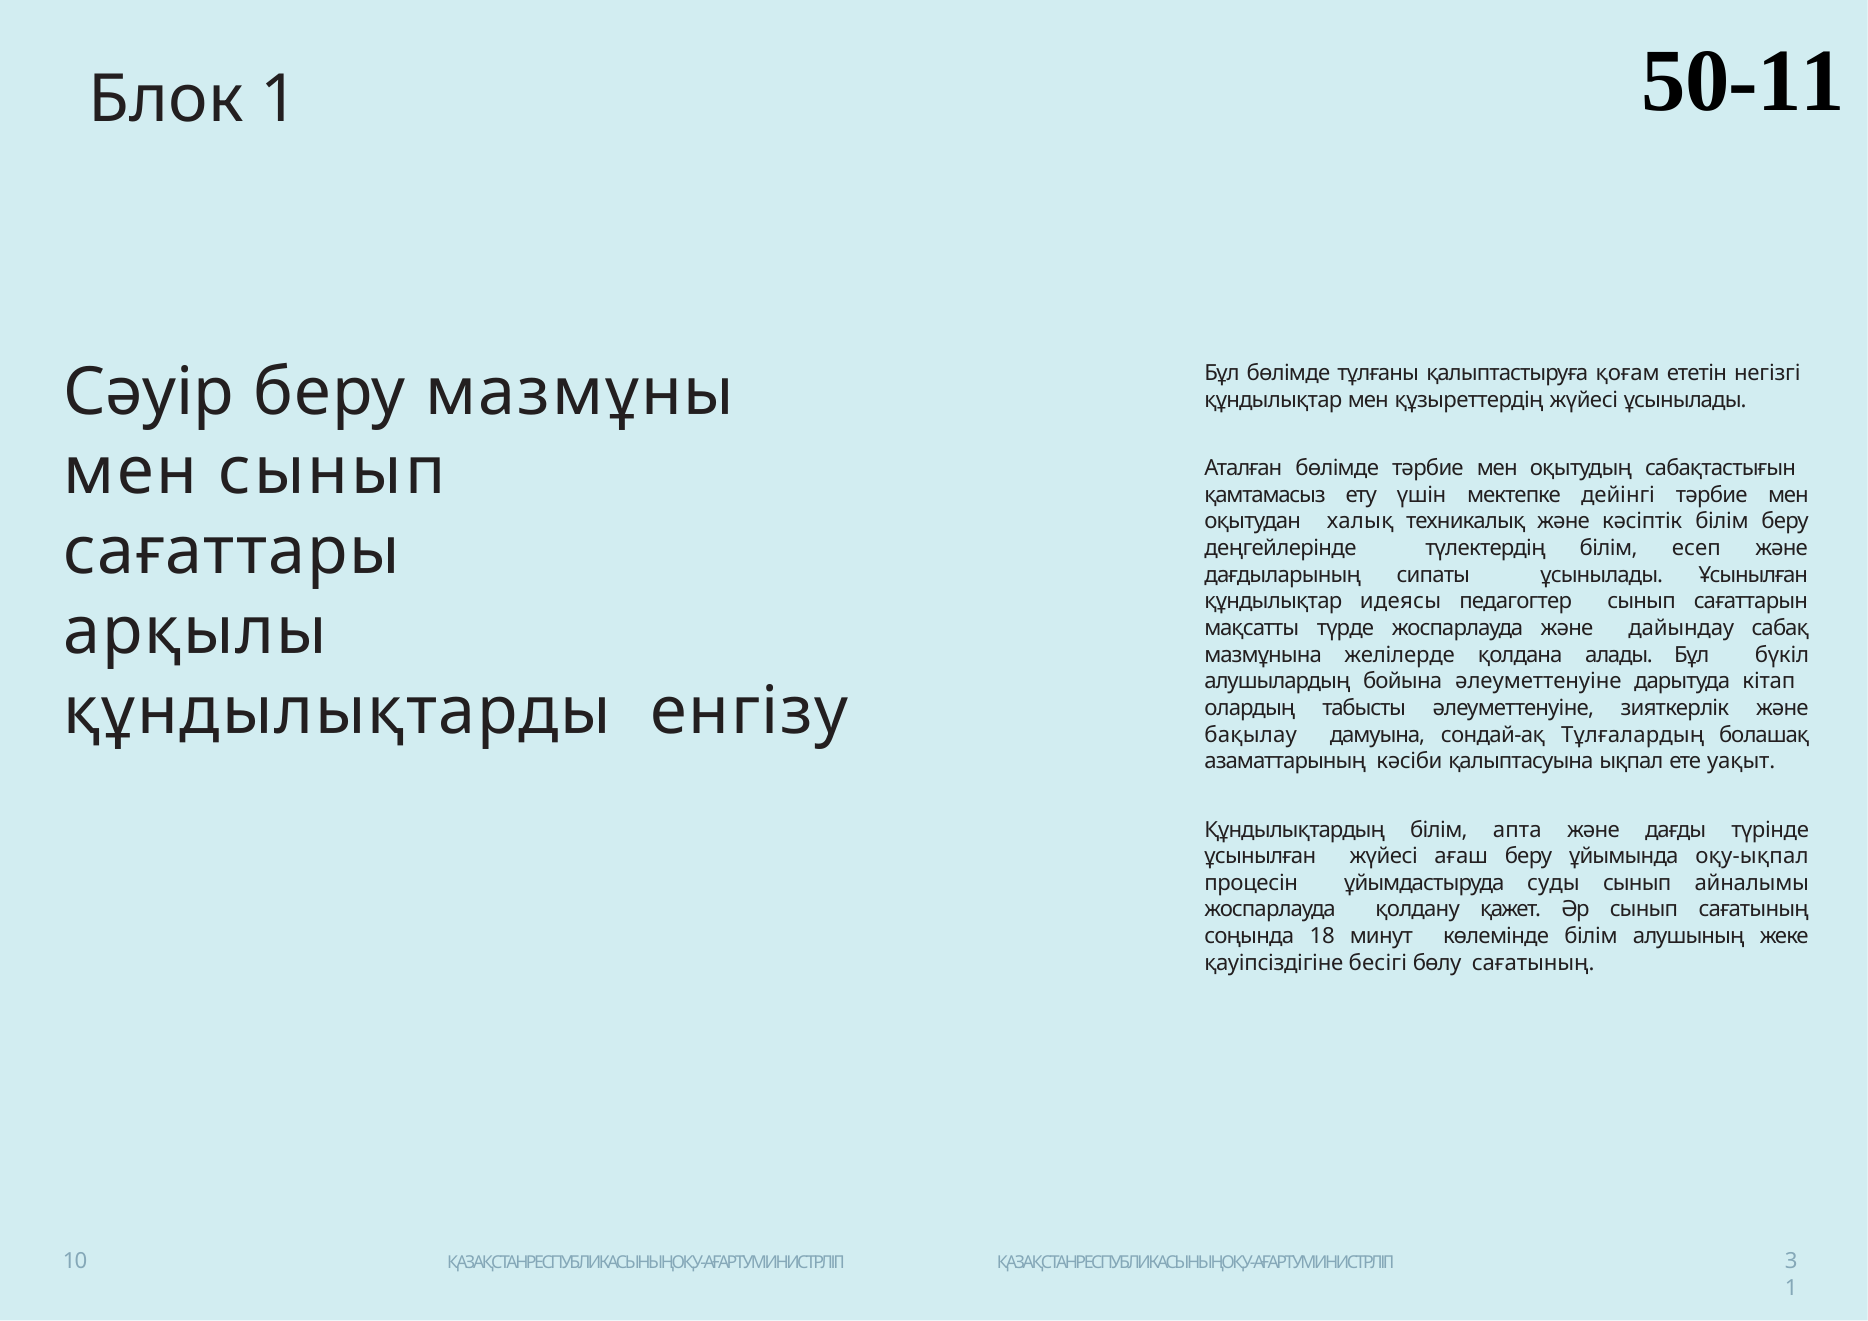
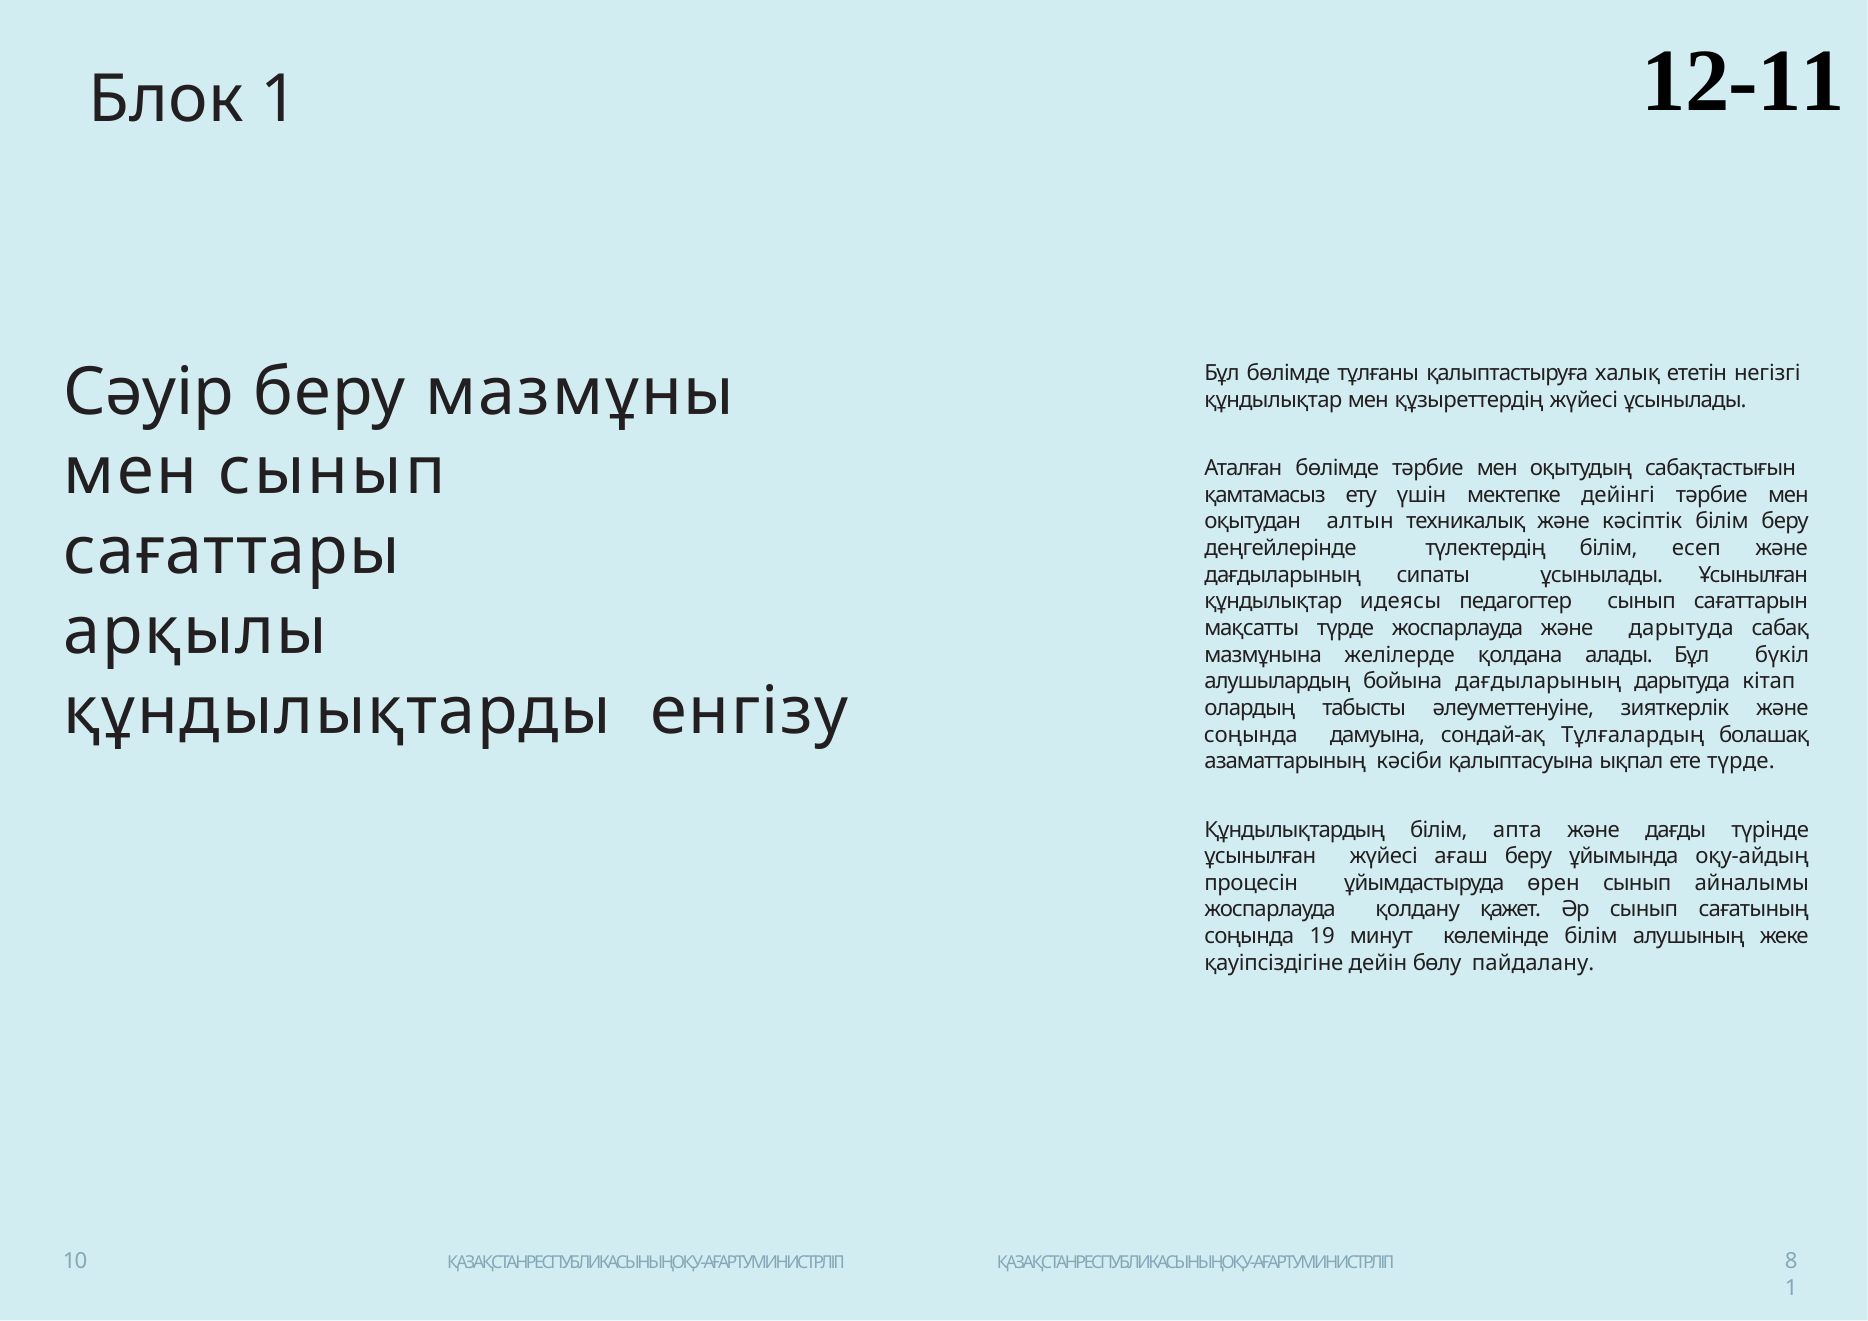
50-11: 50-11 -> 12-11 (1743, 81)
қоғам: қоғам -> халық (1628, 373)
халық: халық -> алтын (1360, 522)
және дайындау: дайындау -> дарытуда (1681, 628)
бойына әлеуметтенуіне: әлеуметтенуіне -> дағдыларының (1538, 682)
бақылау: бақылау -> соңында (1251, 735)
ете уақыт: уақыт -> түрде (1741, 762)
оқу-ықпал: оқу-ықпал -> оқу-айдың (1752, 856)
суды: суды -> өрен (1553, 883)
18: 18 -> 19 (1322, 936)
бесігі: бесігі -> дейін (1378, 963)
бөлу сағатының: сағатының -> пайдалану (1533, 963)
3: 3 -> 8 (1791, 1261)
